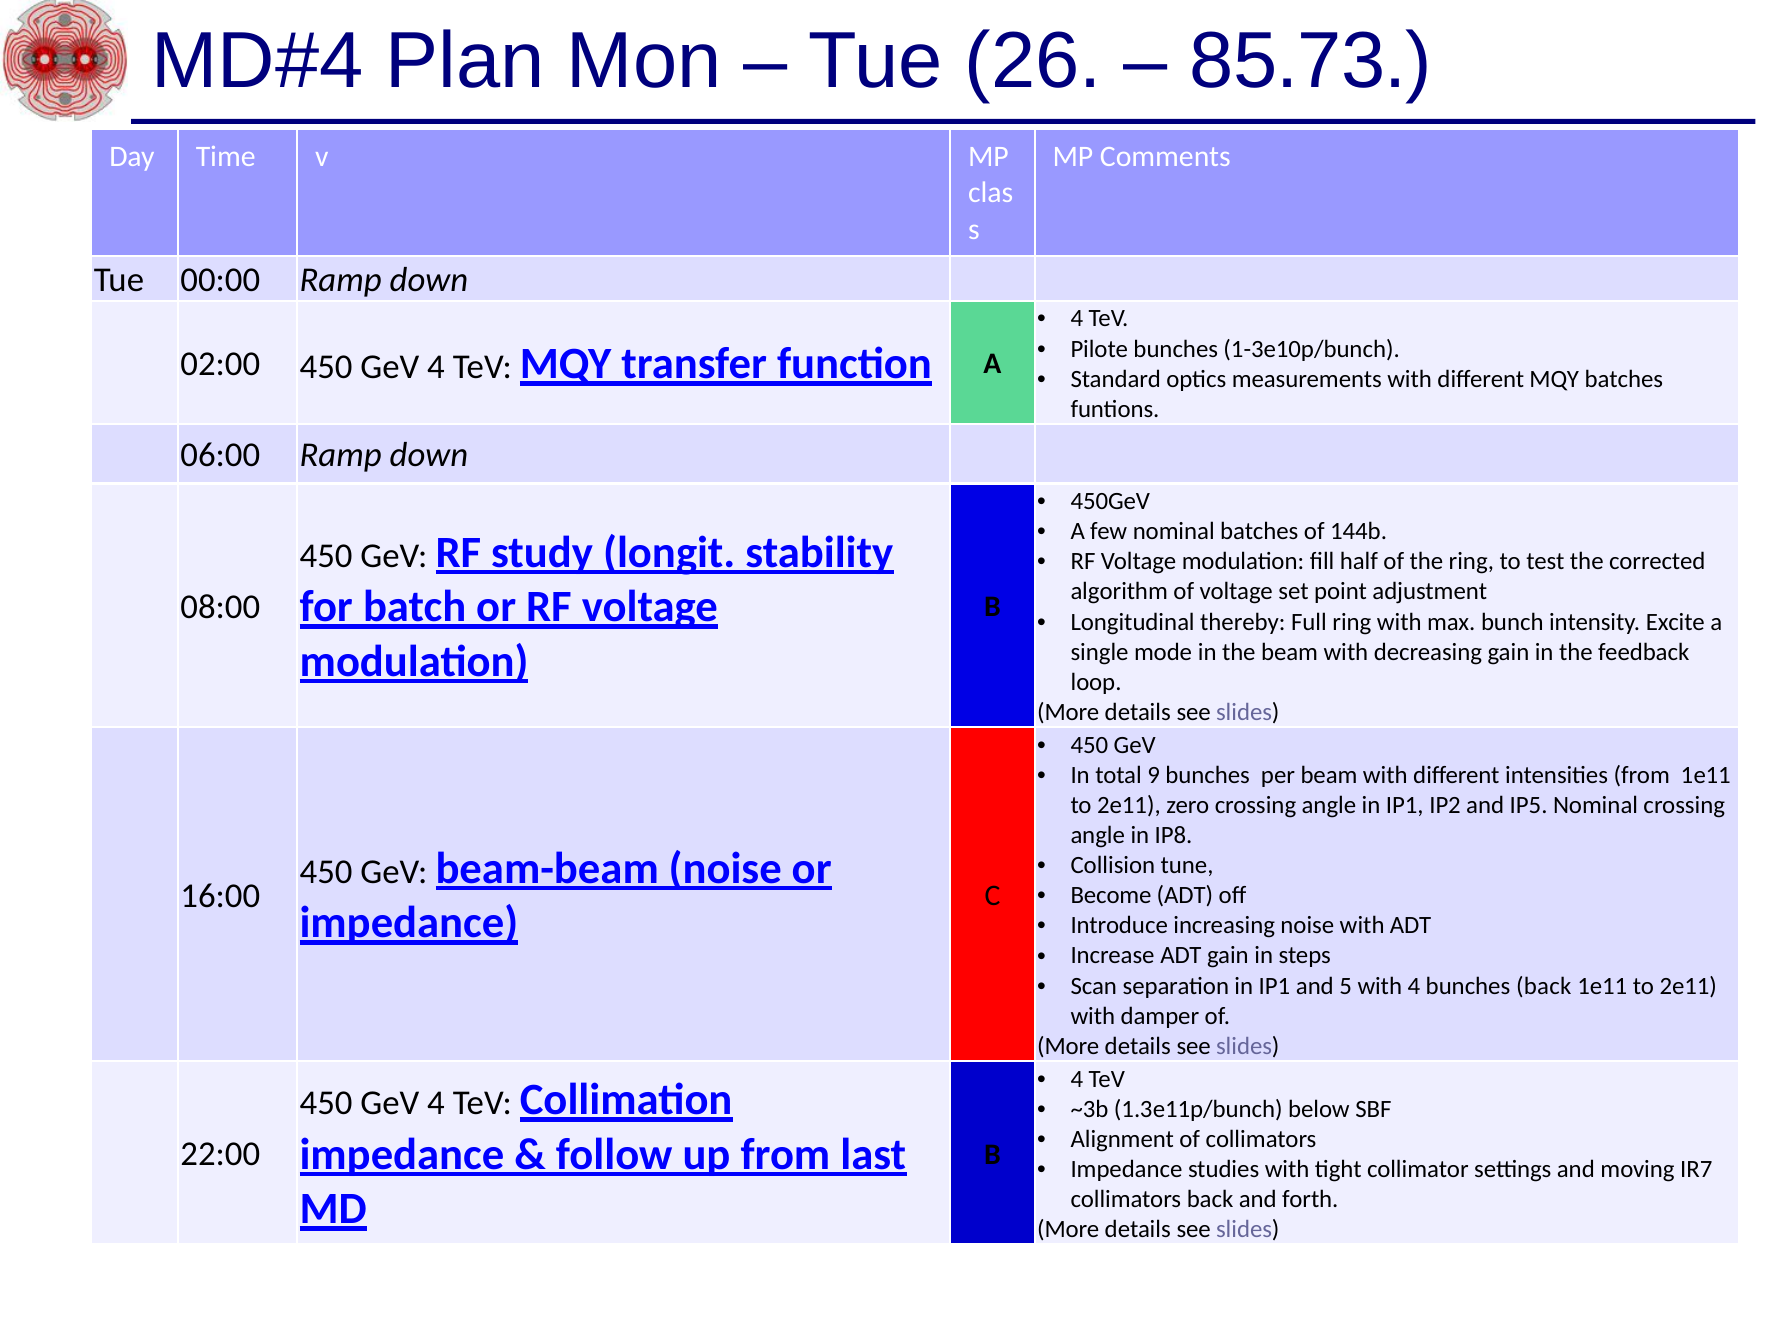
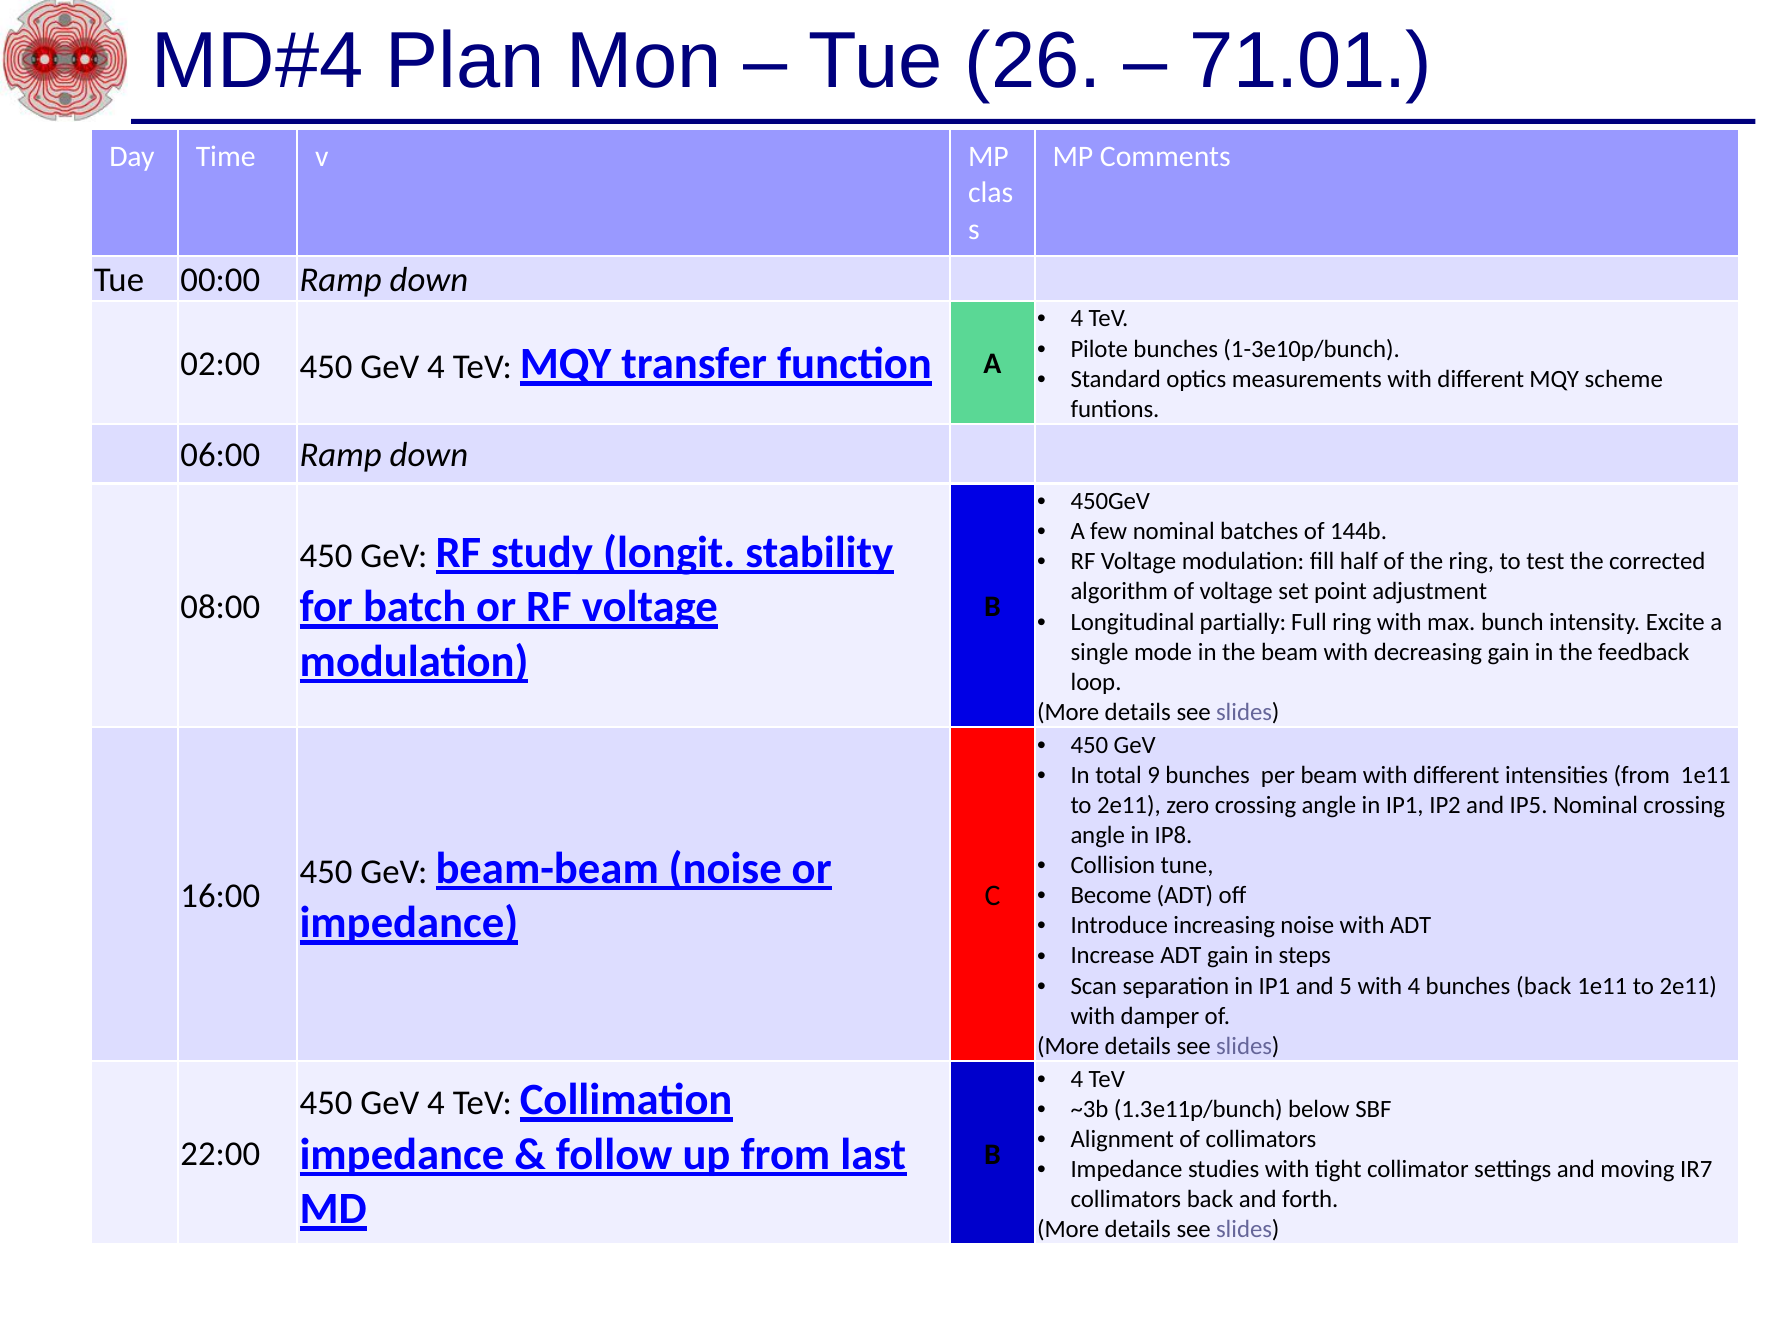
85.73: 85.73 -> 71.01 (1311, 62)
MQY batches: batches -> scheme (1624, 379)
thereby: thereby -> partially (1243, 622)
